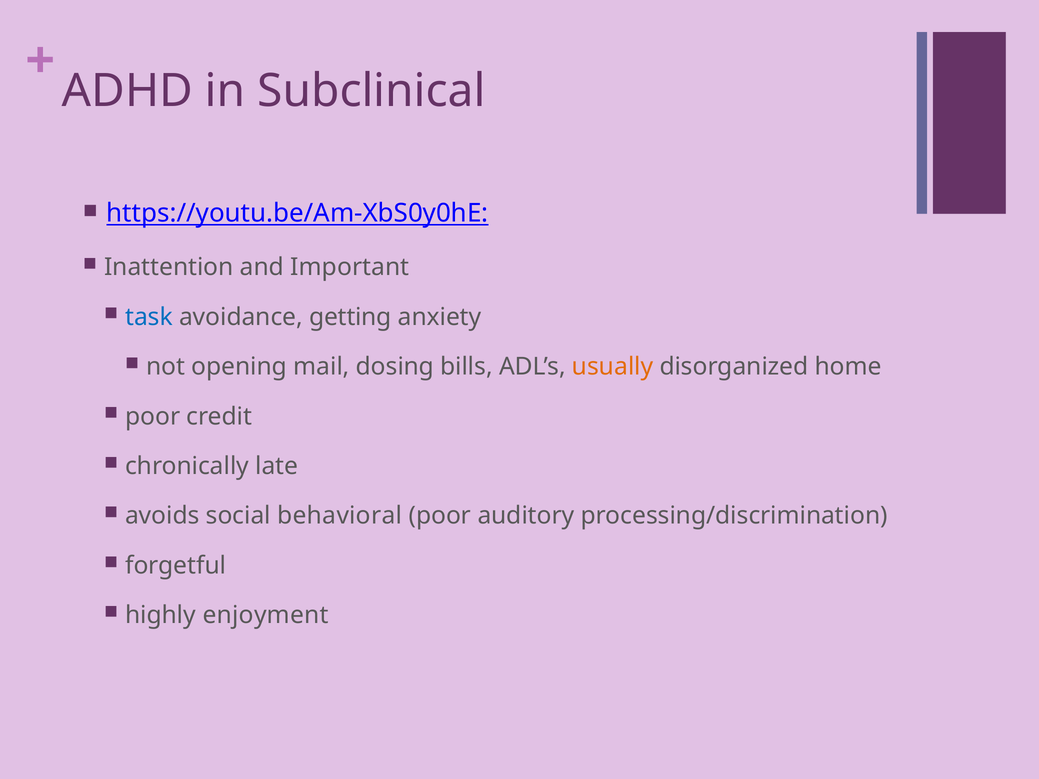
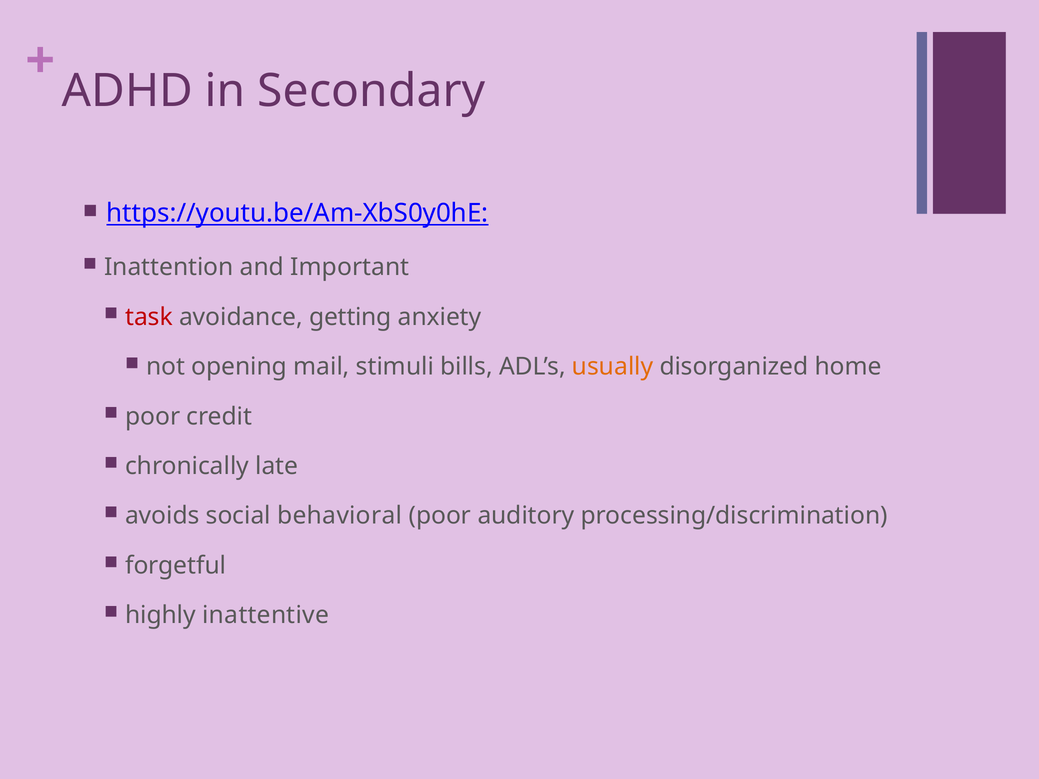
Subclinical: Subclinical -> Secondary (371, 91)
task colour: blue -> red (149, 317)
dosing: dosing -> stimuli (395, 367)
enjoyment: enjoyment -> inattentive (266, 615)
